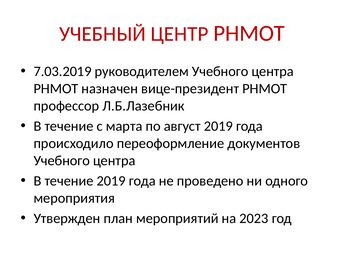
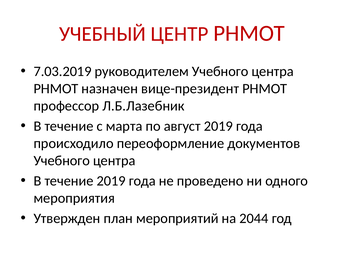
2023: 2023 -> 2044 (254, 218)
